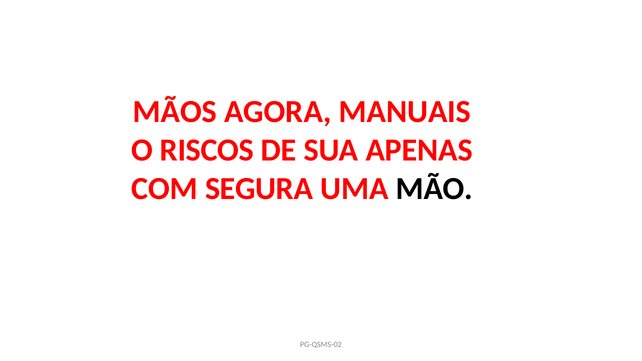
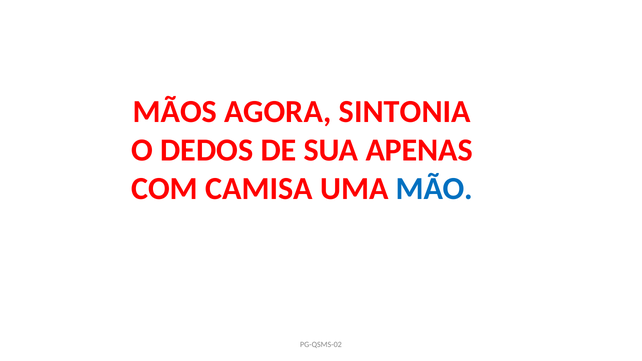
MANUAIS: MANUAIS -> SINTONIA (405, 112)
RISCOS: RISCOS -> DEDOS (207, 150)
SEGURA: SEGURA -> CAMISA (259, 189)
MÃO colour: black -> blue (434, 189)
